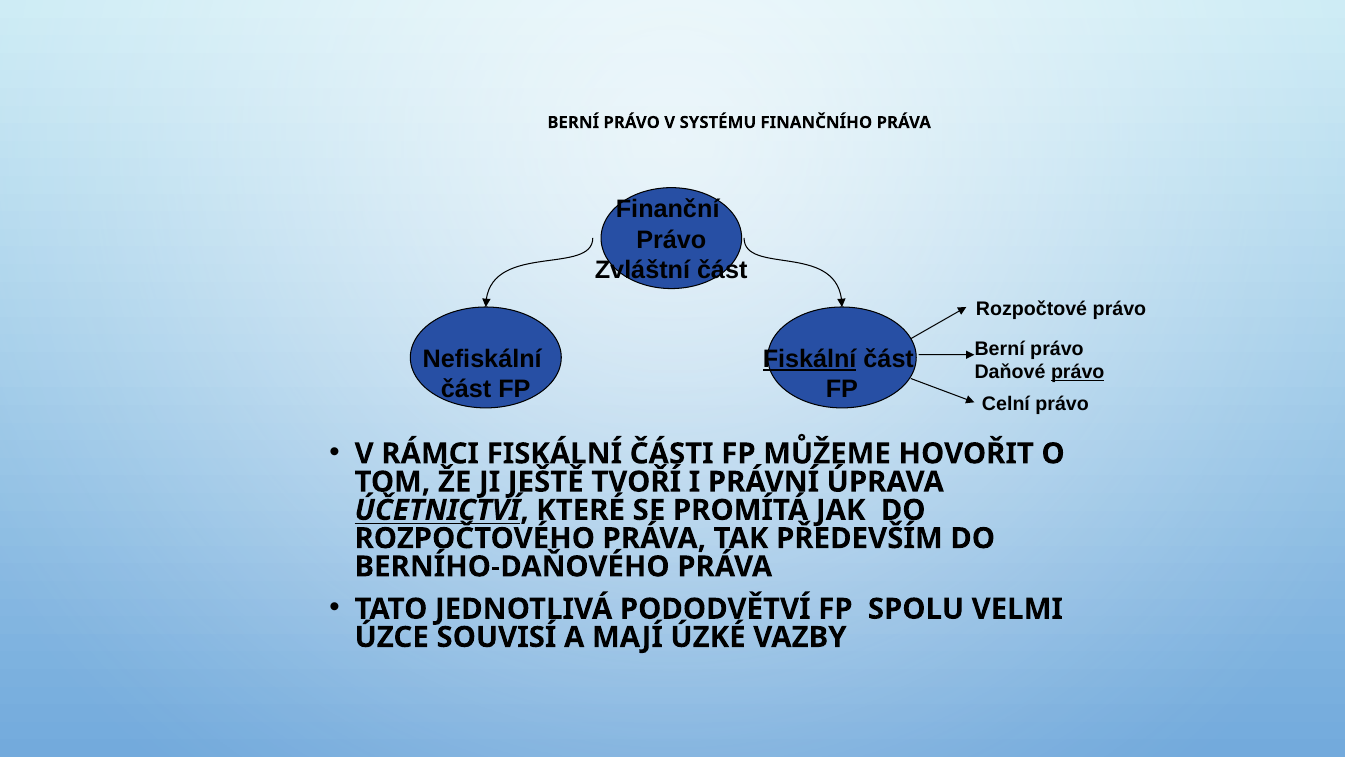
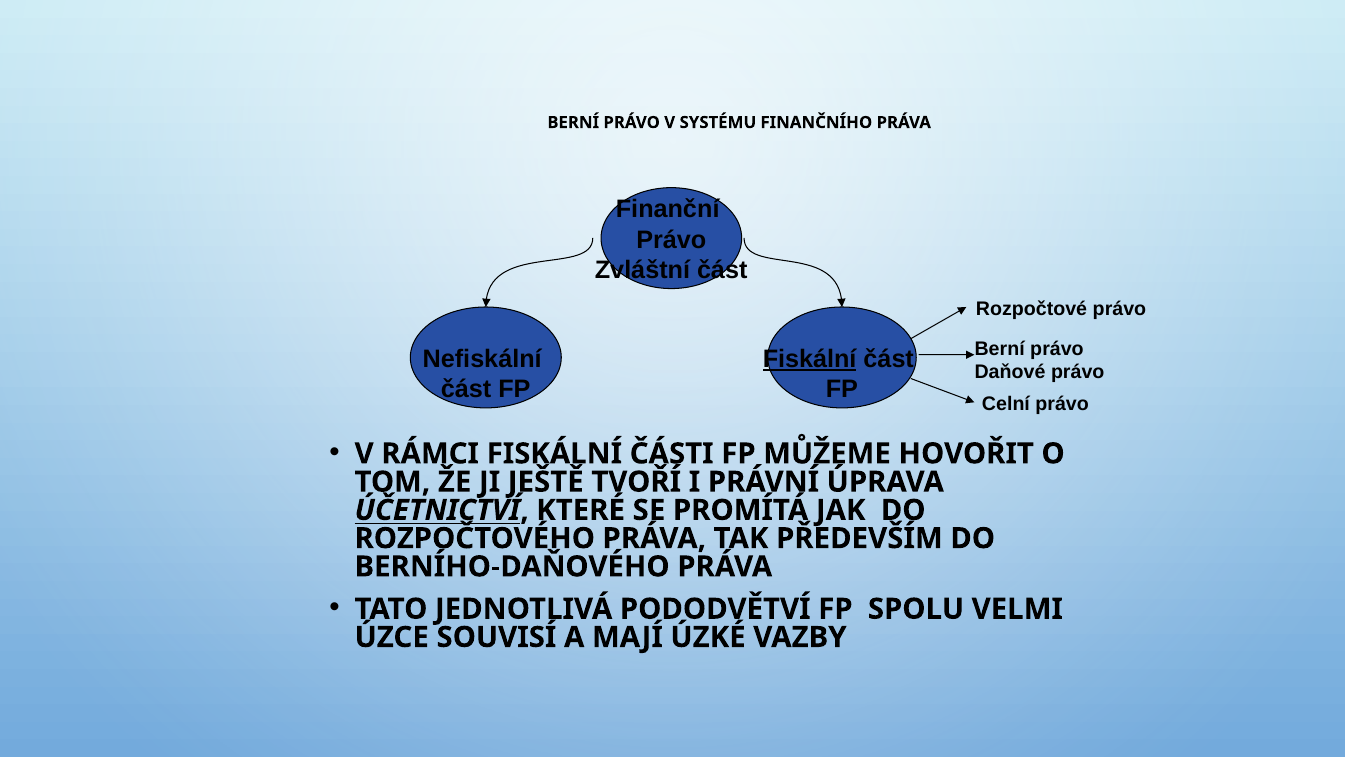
právo underline: present -> none (1078, 372)
